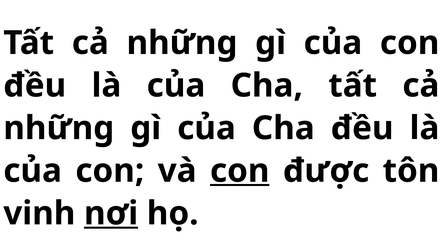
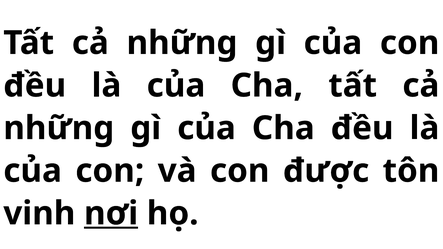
con underline: present -> none (240, 171)
